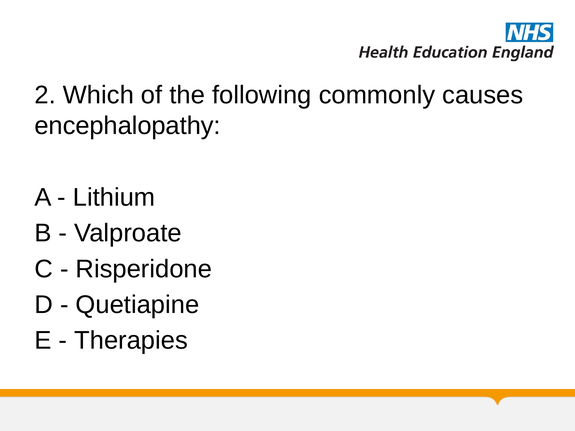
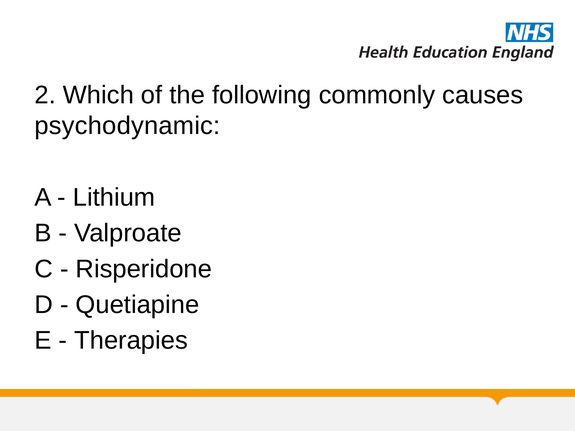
encephalopathy: encephalopathy -> psychodynamic (127, 126)
